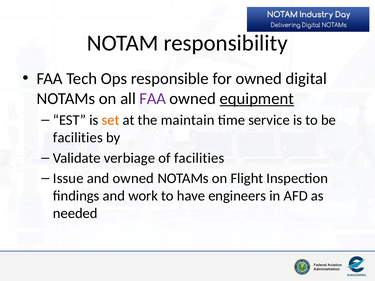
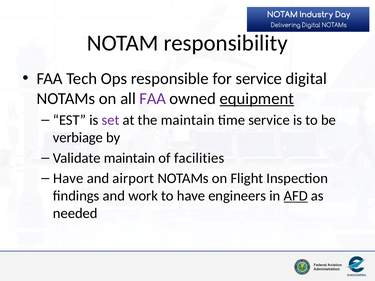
for owned: owned -> service (259, 79)
set colour: orange -> purple (111, 120)
facilities: facilities -> verbiage (78, 138)
Validate verbiage: verbiage -> maintain (130, 158)
Issue: Issue -> Have (68, 179)
and owned: owned -> airport (133, 179)
AFD underline: none -> present (296, 196)
